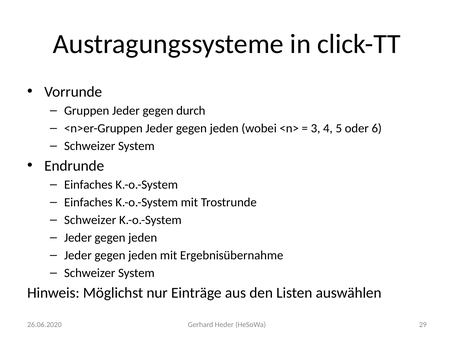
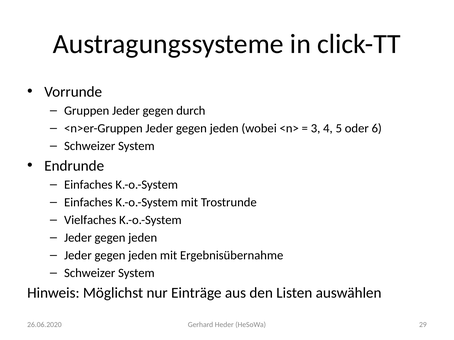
Schweizer: Schweizer -> Vielfaches (90, 220)
